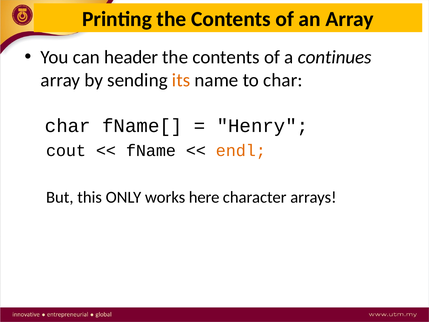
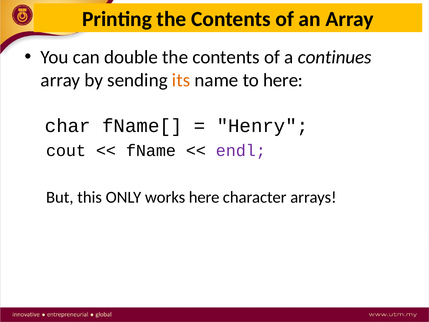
header: header -> double (131, 57)
to char: char -> here (283, 80)
endl colour: orange -> purple (241, 150)
